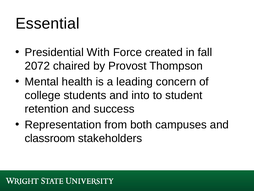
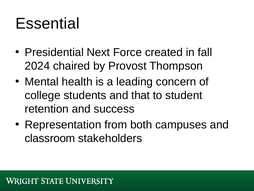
With: With -> Next (98, 52)
2072: 2072 -> 2024 (37, 66)
into: into -> that (141, 95)
